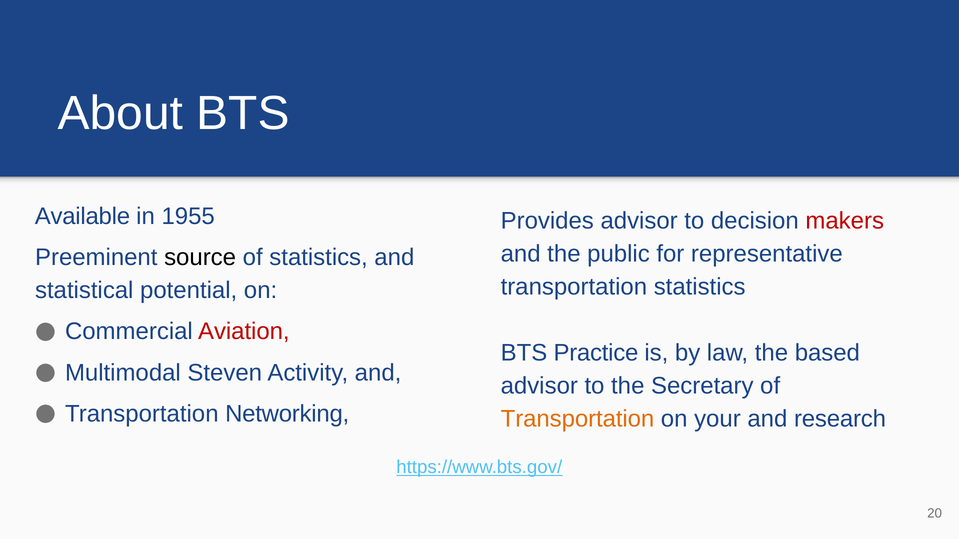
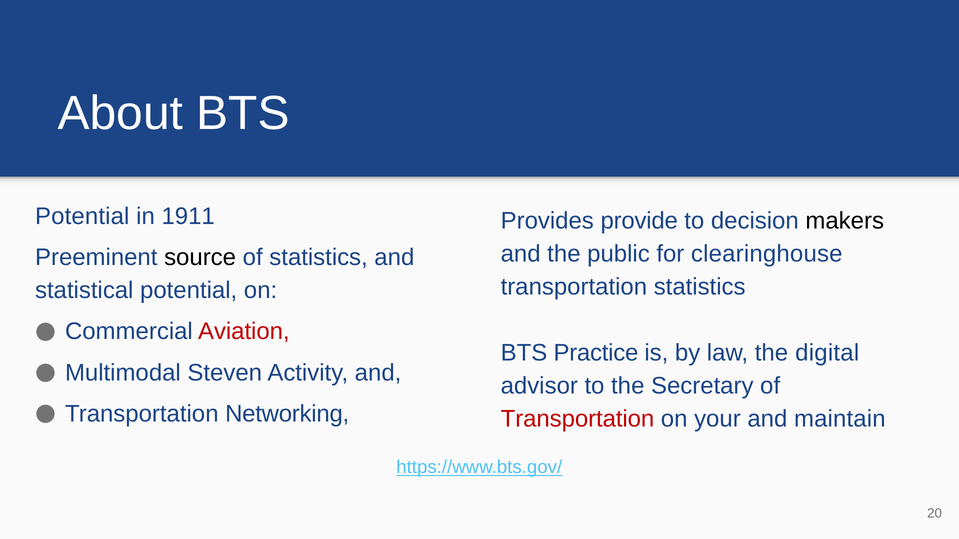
Available: Available -> Potential (82, 217)
1955: 1955 -> 1911 (188, 217)
Provides advisor: advisor -> provide (639, 221)
makers colour: red -> black (845, 221)
representative: representative -> clearinghouse (767, 254)
based: based -> digital (827, 353)
Transportation colour: orange -> red (578, 419)
research: research -> maintain (840, 419)
